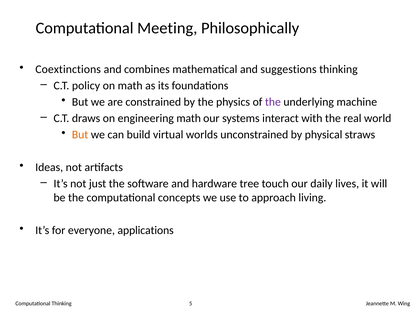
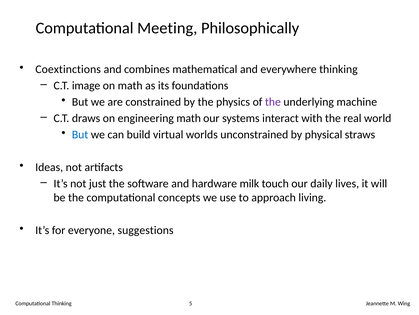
suggestions: suggestions -> everywhere (289, 69)
policy: policy -> image (86, 86)
But colour: orange -> blue (80, 134)
tree: tree -> milk (249, 183)
applications: applications -> suggestions (146, 230)
